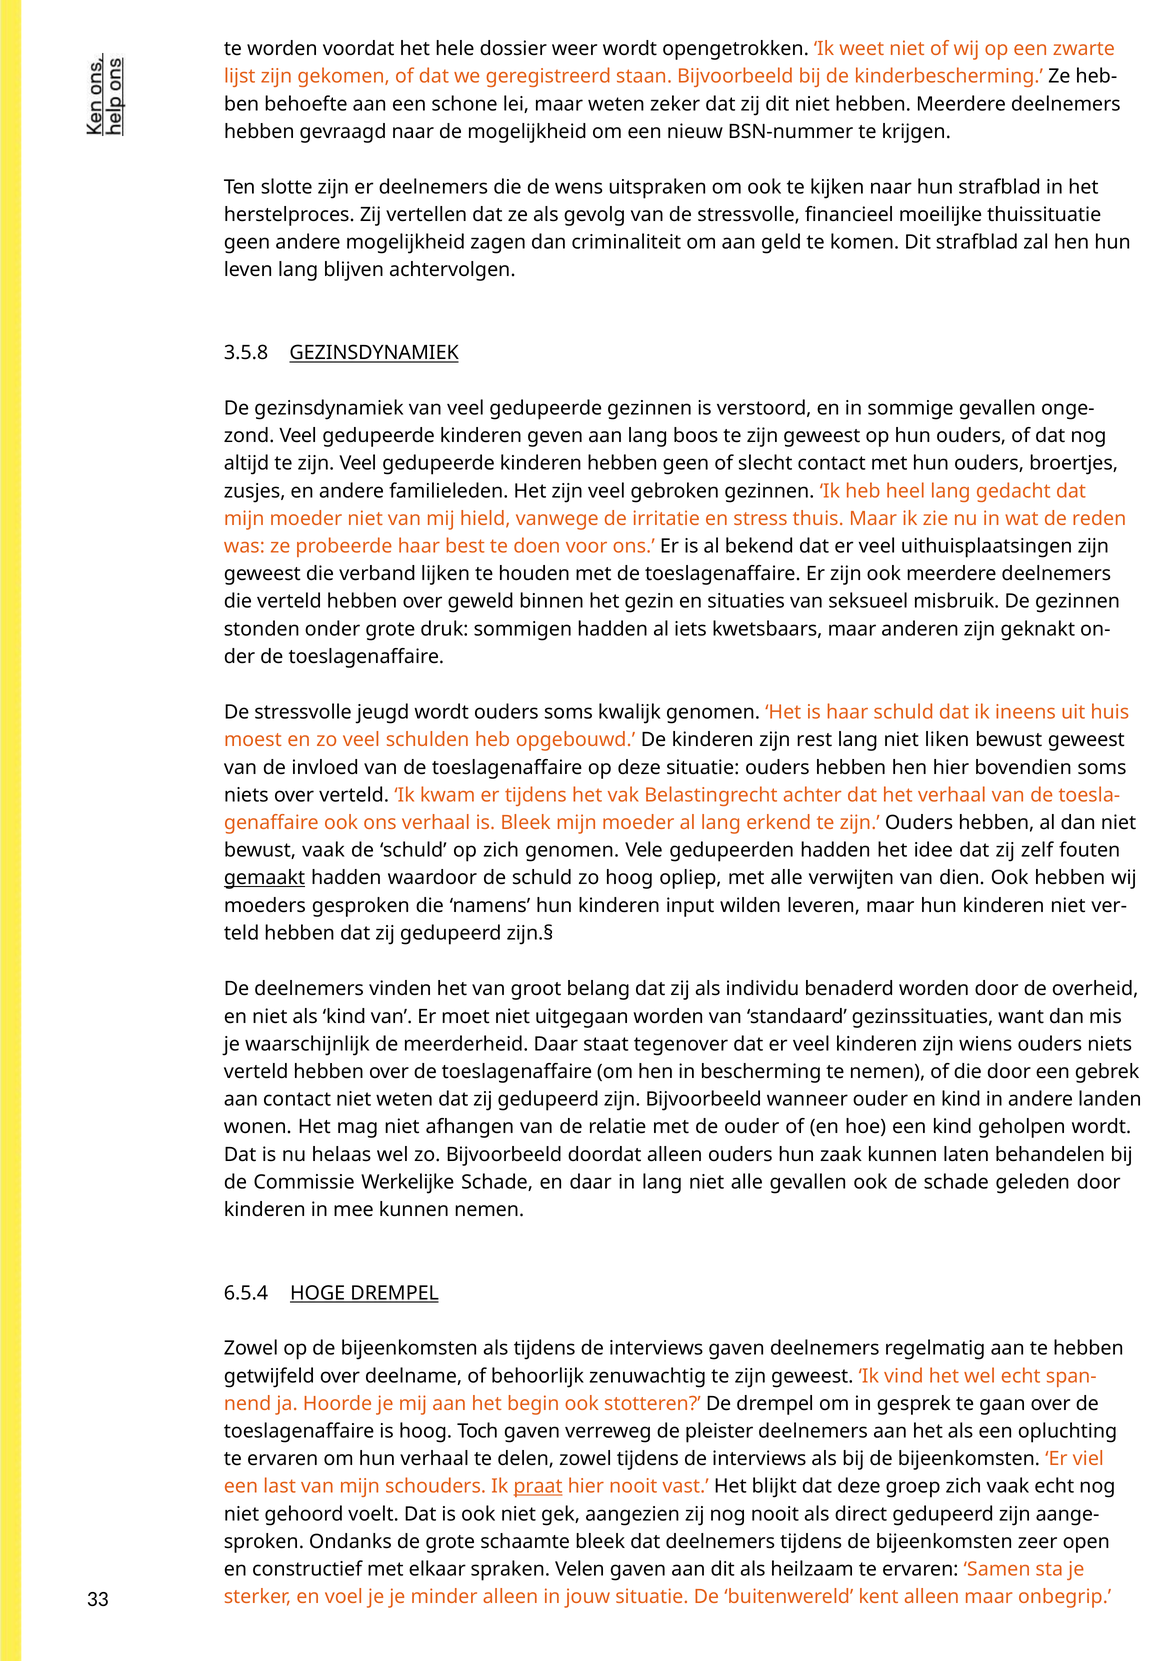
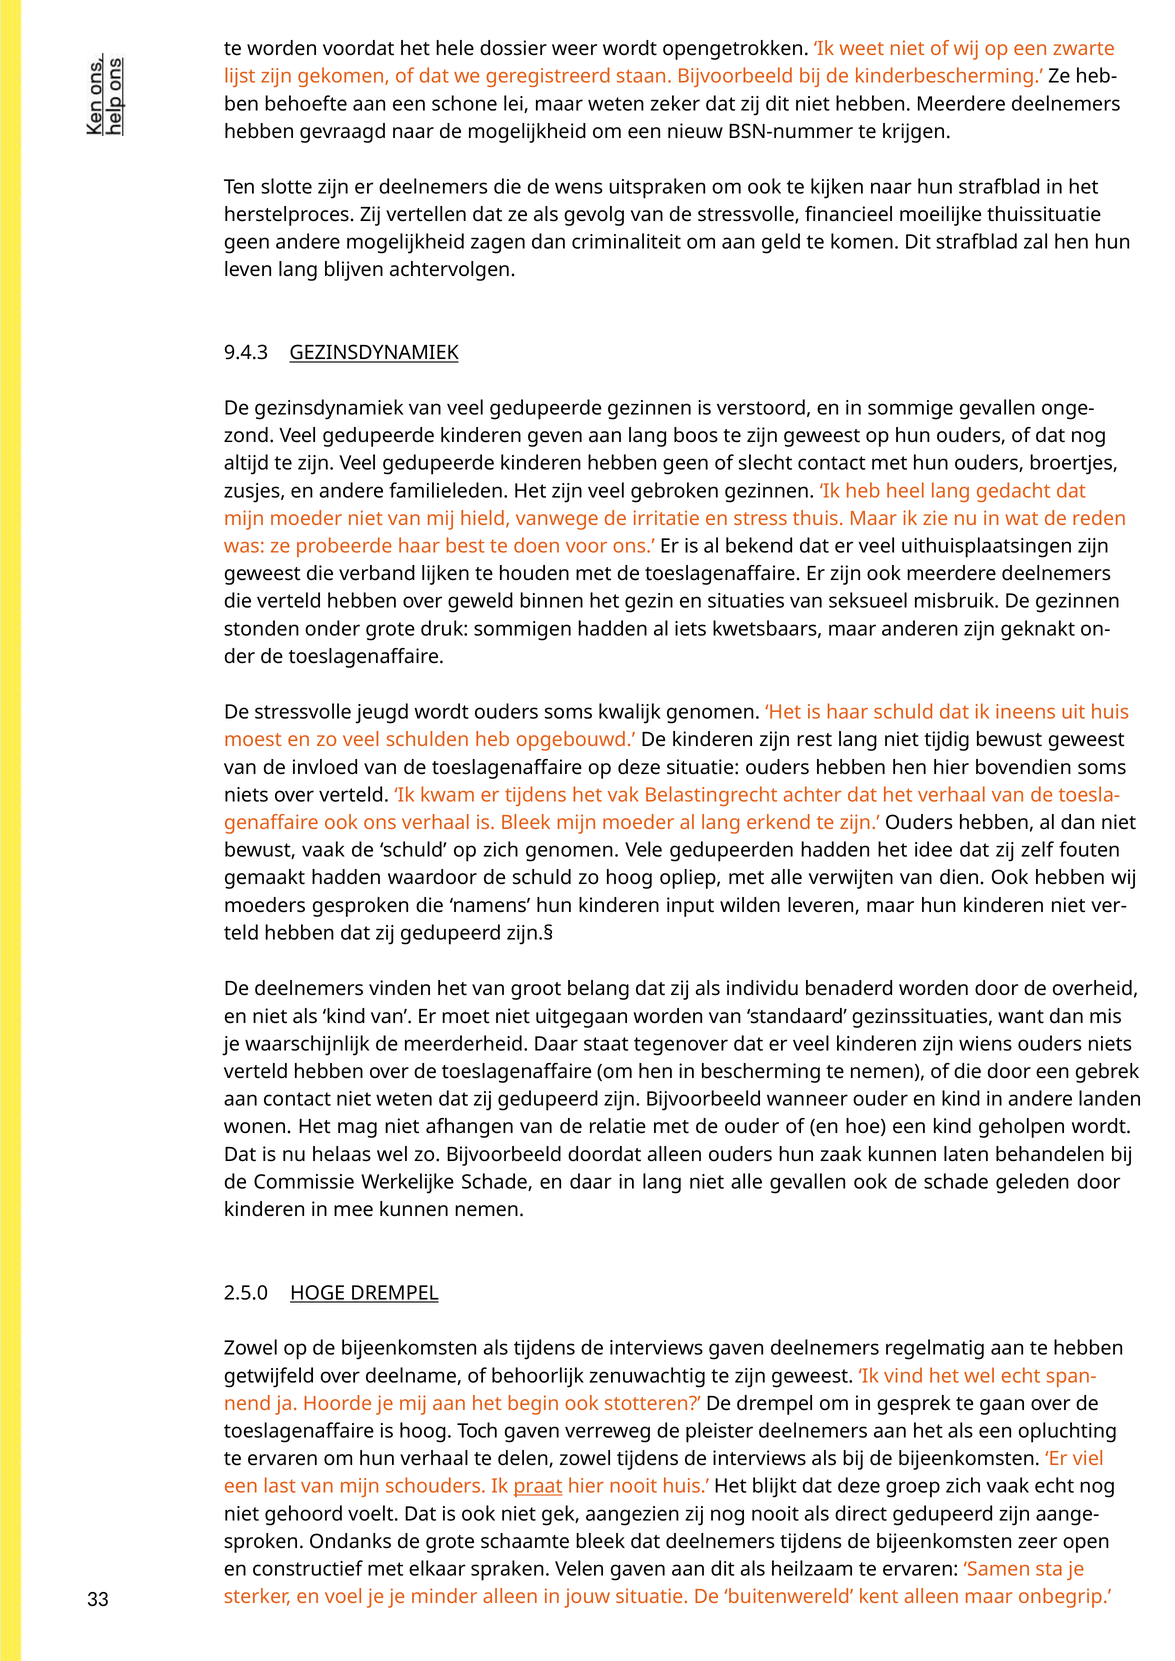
3.5.8: 3.5.8 -> 9.4.3 (246, 353)
liken: liken -> tijdig (947, 740)
gemaakt underline: present -> none (265, 878)
6.5.4: 6.5.4 -> 2.5.0 (246, 1293)
nooit vast: vast -> huis (686, 1486)
